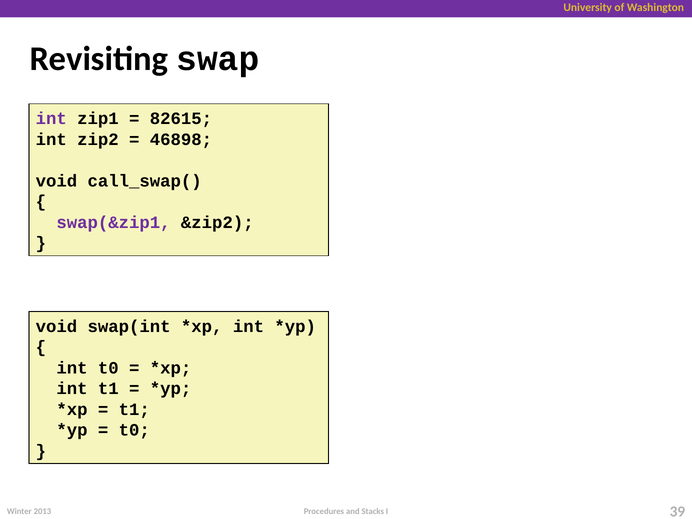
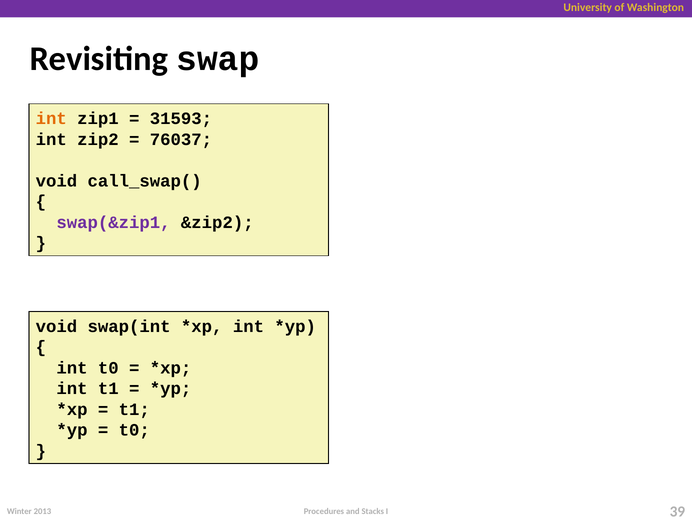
int colour: purple -> orange (51, 119)
82615: 82615 -> 31593 (181, 119)
46898: 46898 -> 76037 (181, 139)
